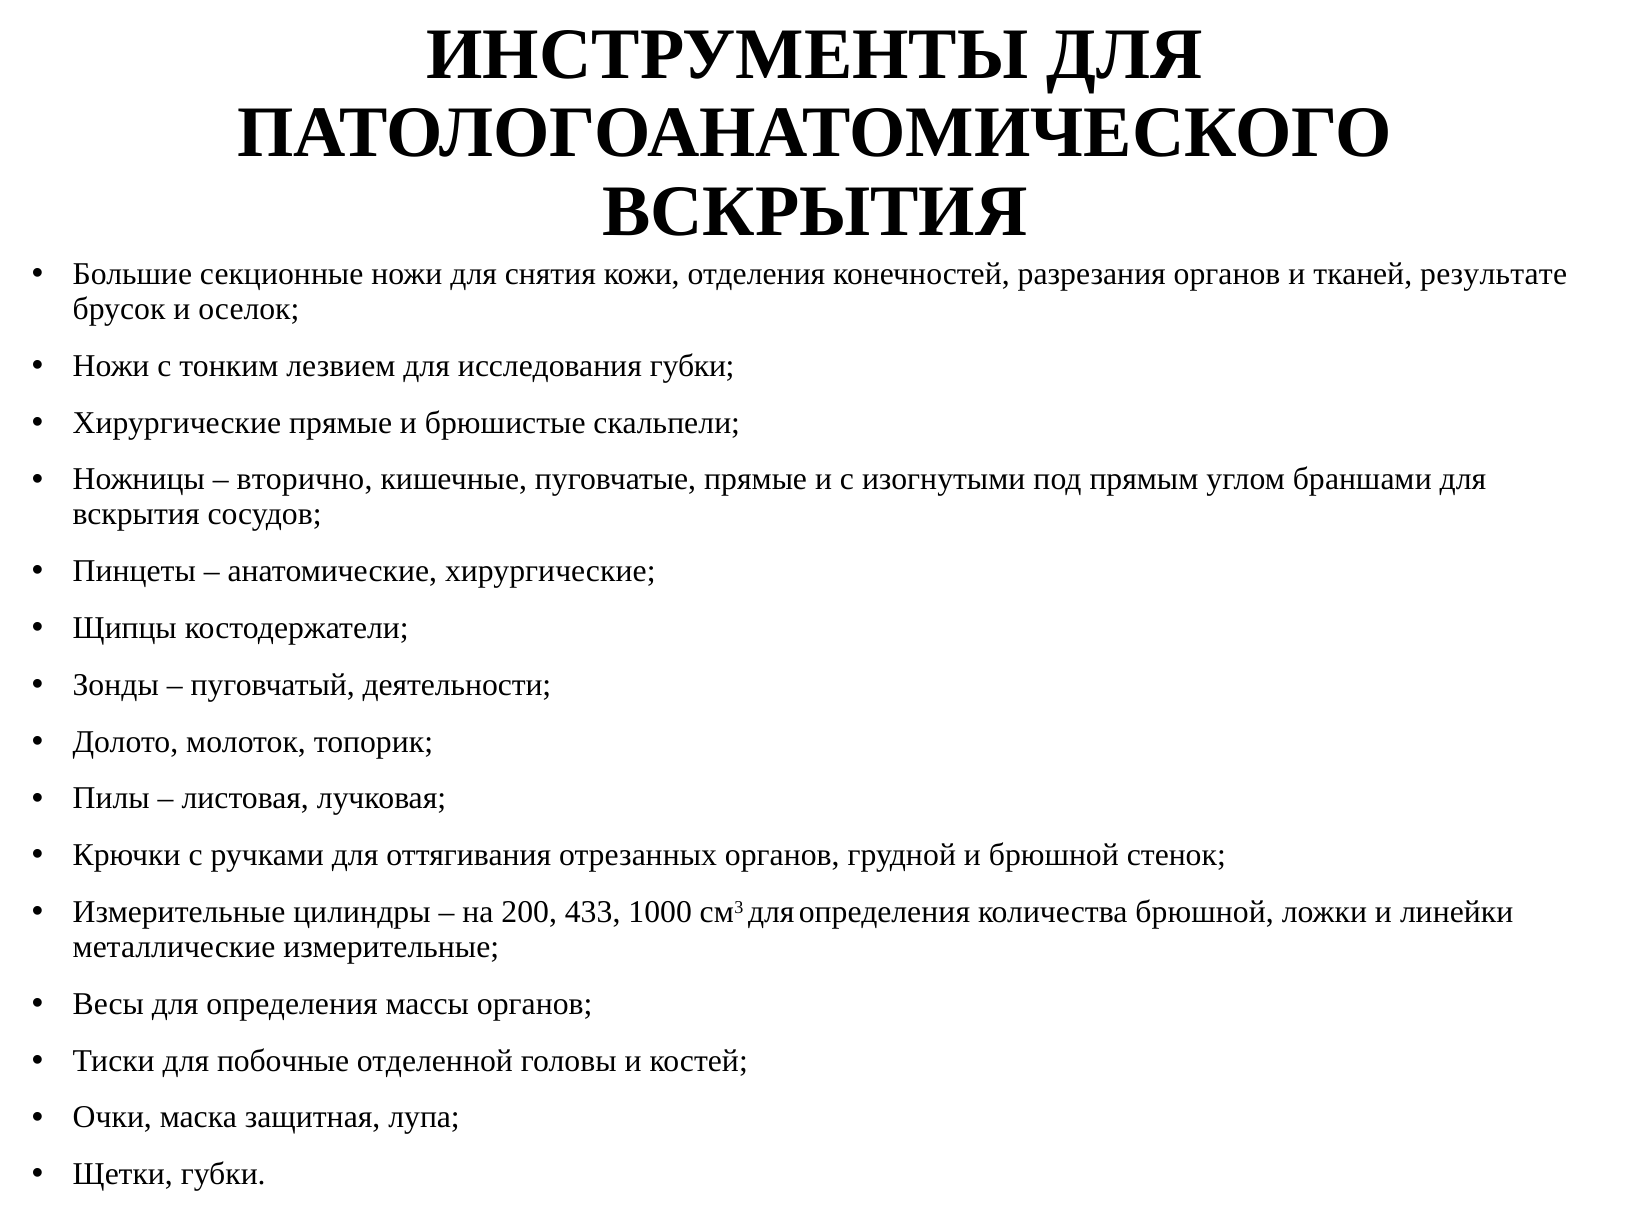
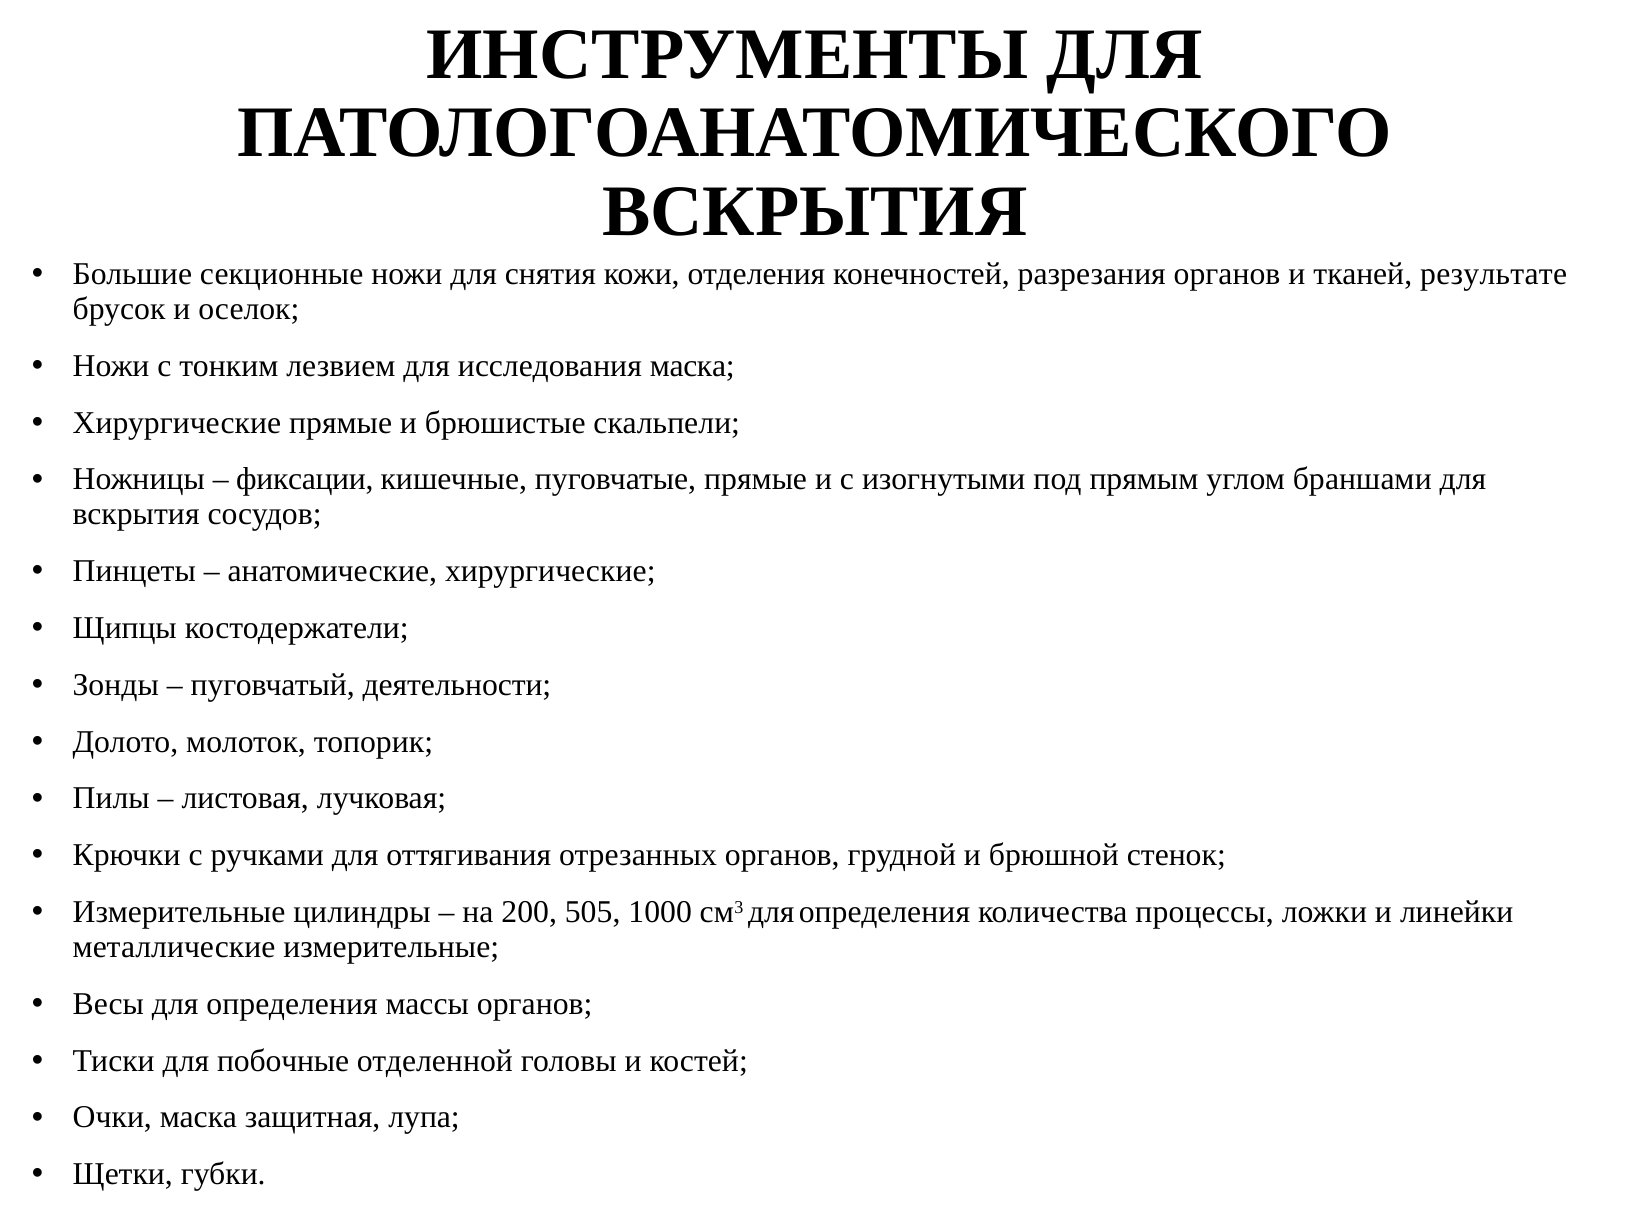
исследования губки: губки -> маска (692, 365)
вторично: вторично -> фиксации (305, 479)
433: 433 -> 505 (593, 912)
количества брюшной: брюшной -> процессы (1205, 912)
